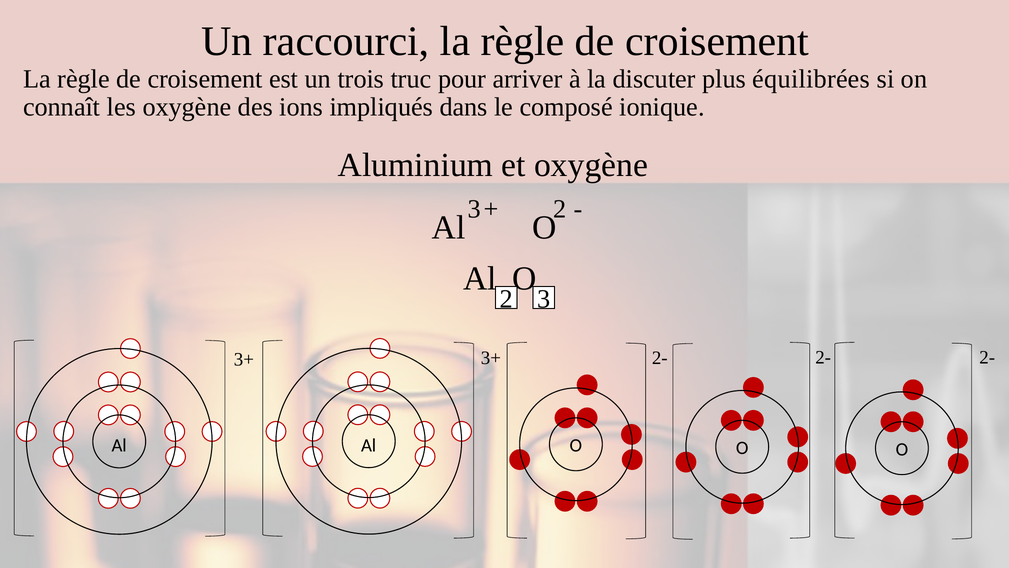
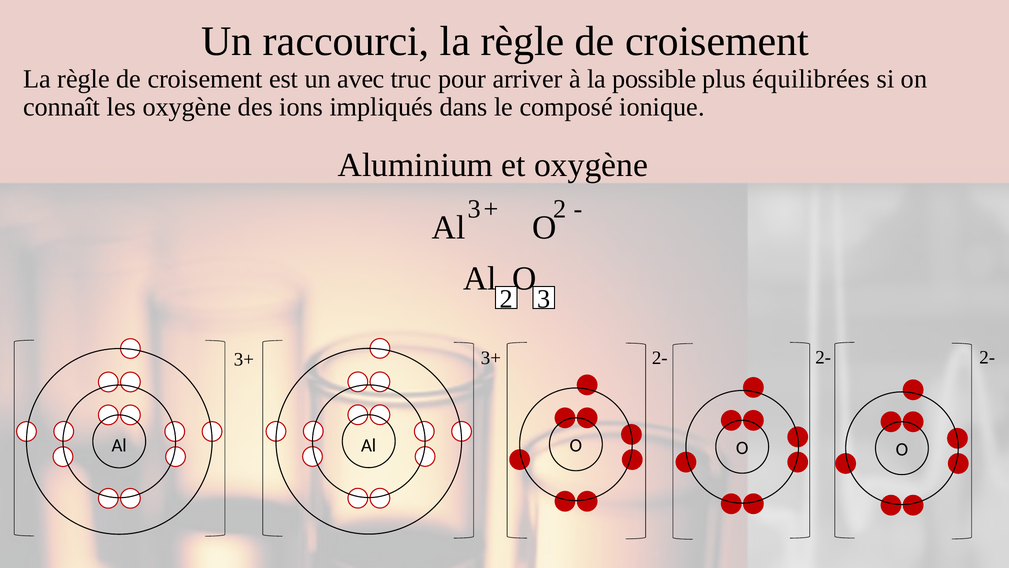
trois: trois -> avec (361, 79)
discuter: discuter -> possible (654, 79)
